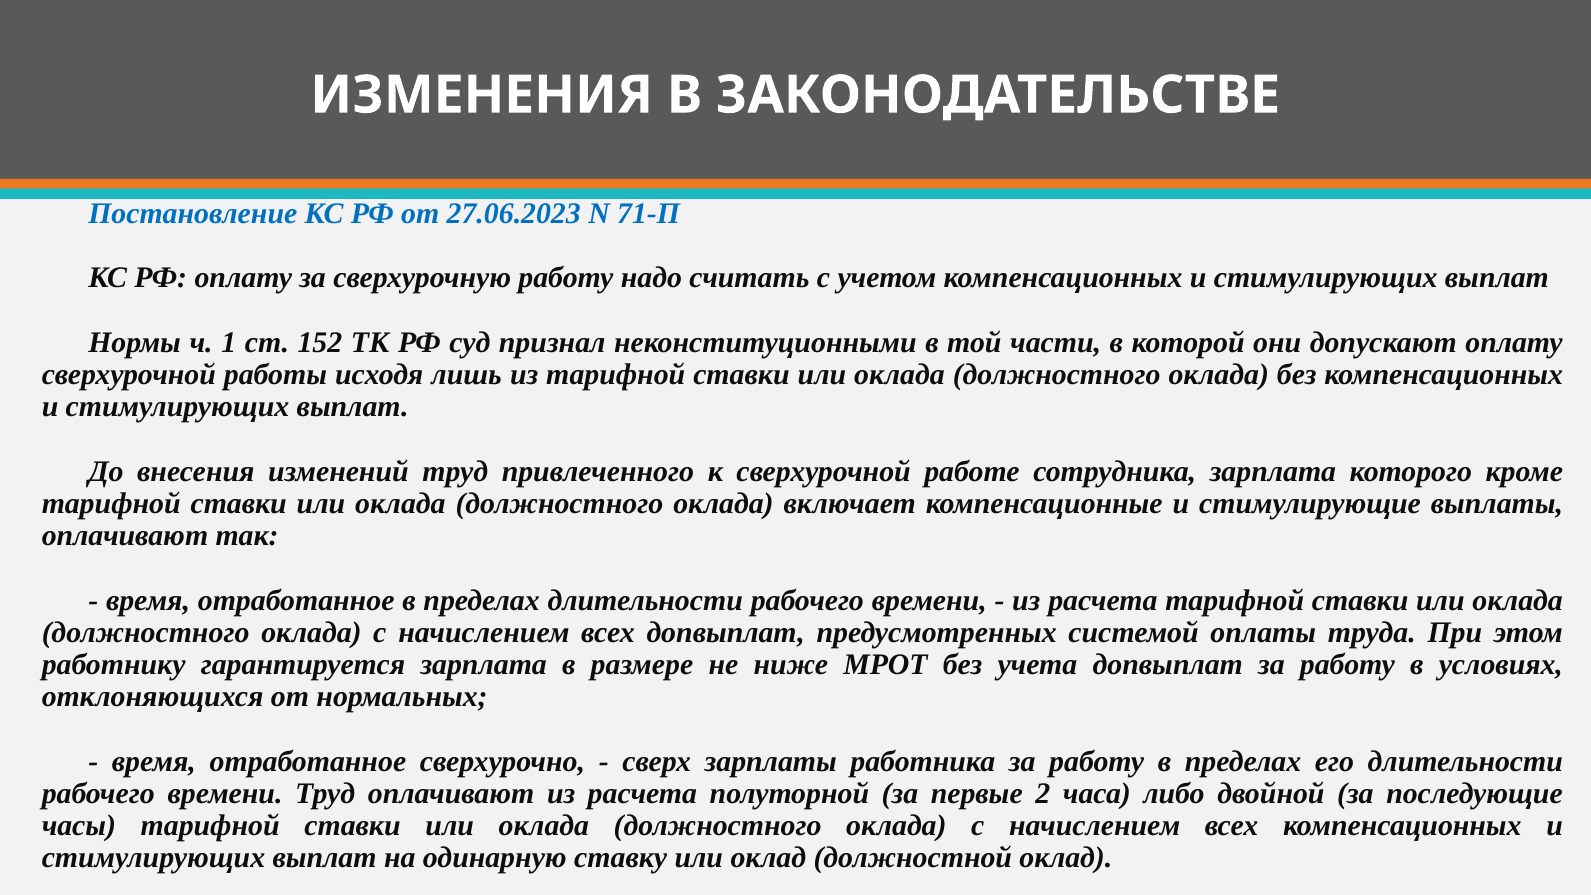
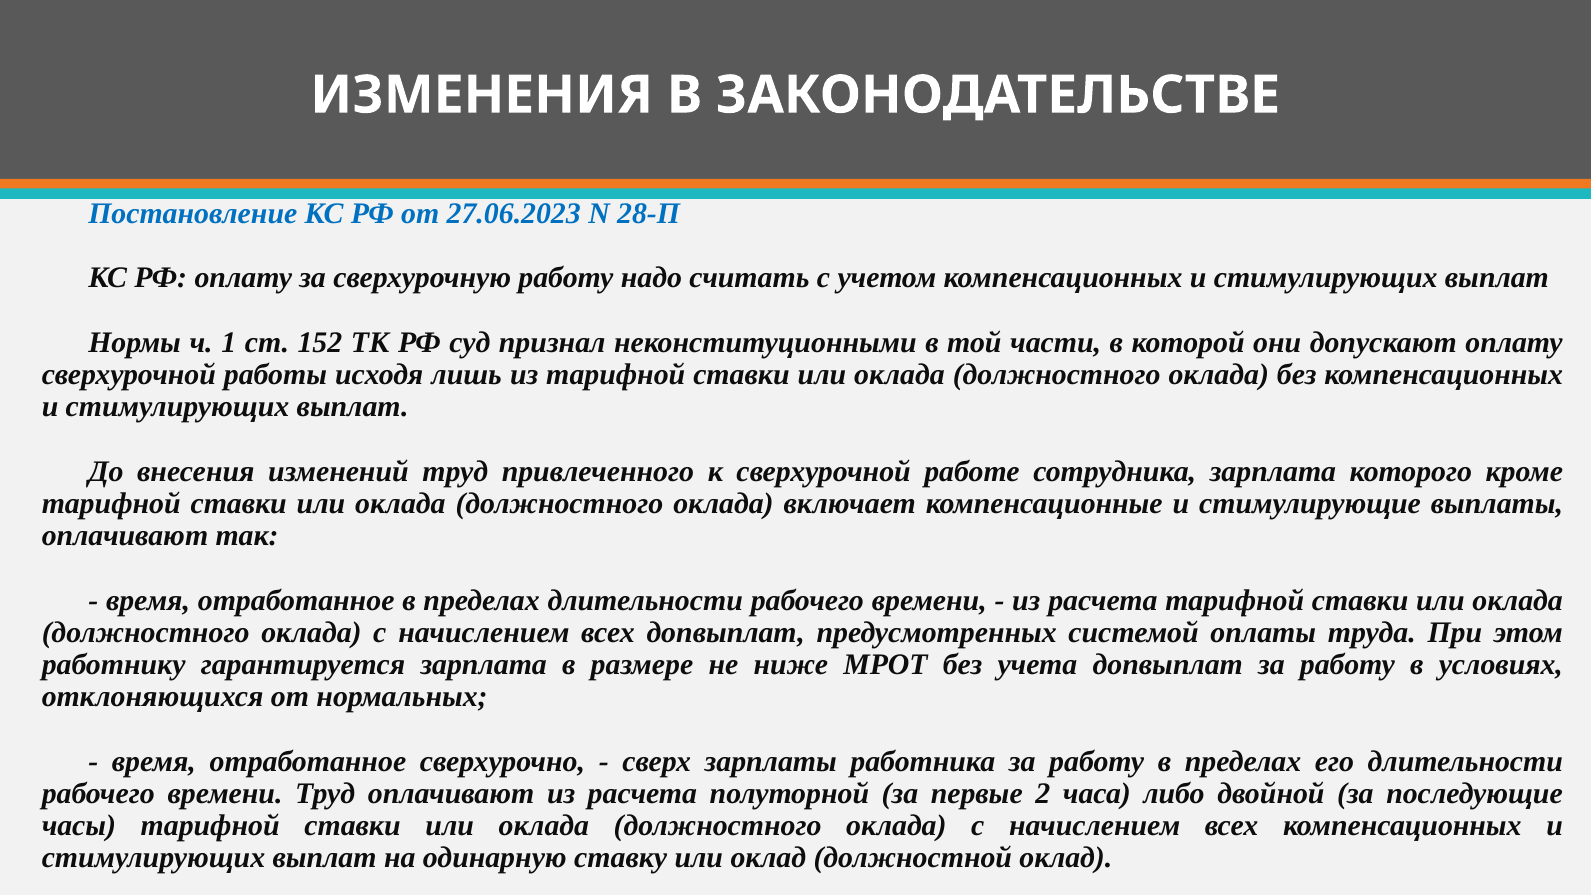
71-П: 71-П -> 28-П (649, 214)
